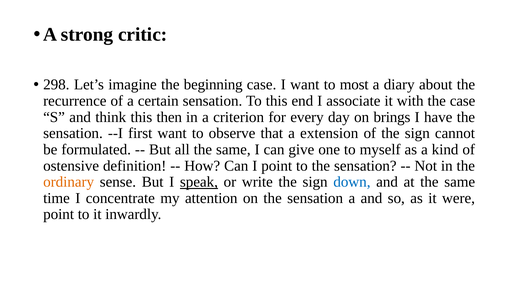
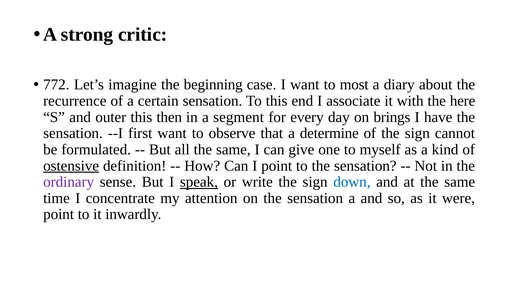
298: 298 -> 772 (56, 85)
the case: case -> here (463, 101)
think: think -> outer (111, 117)
criterion: criterion -> segment (239, 117)
extension: extension -> determine (329, 133)
ostensive underline: none -> present (71, 166)
ordinary colour: orange -> purple (69, 182)
